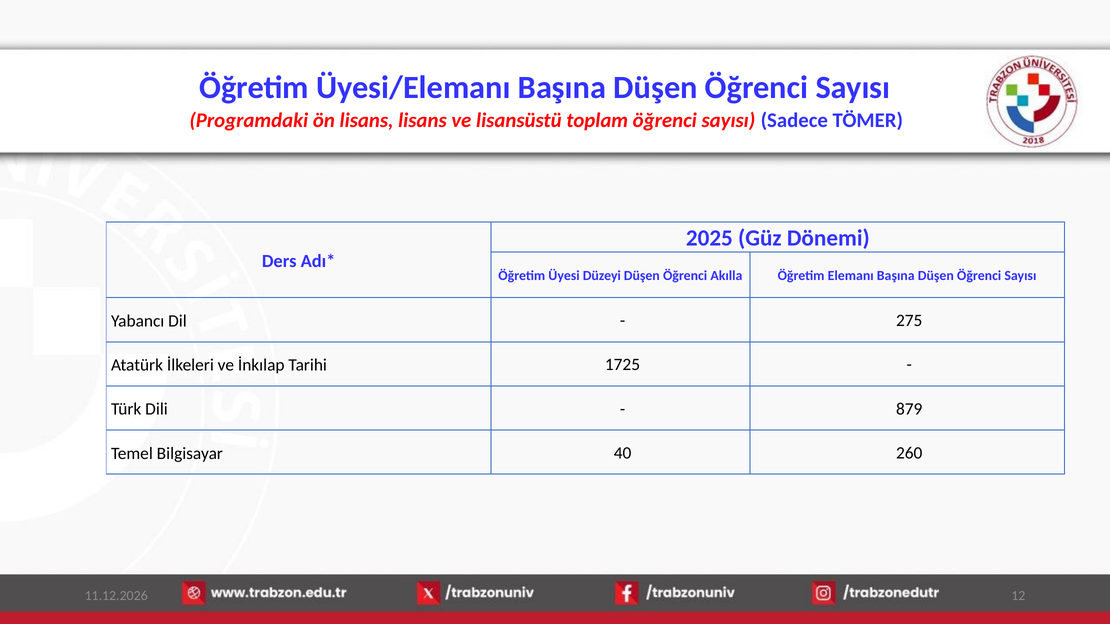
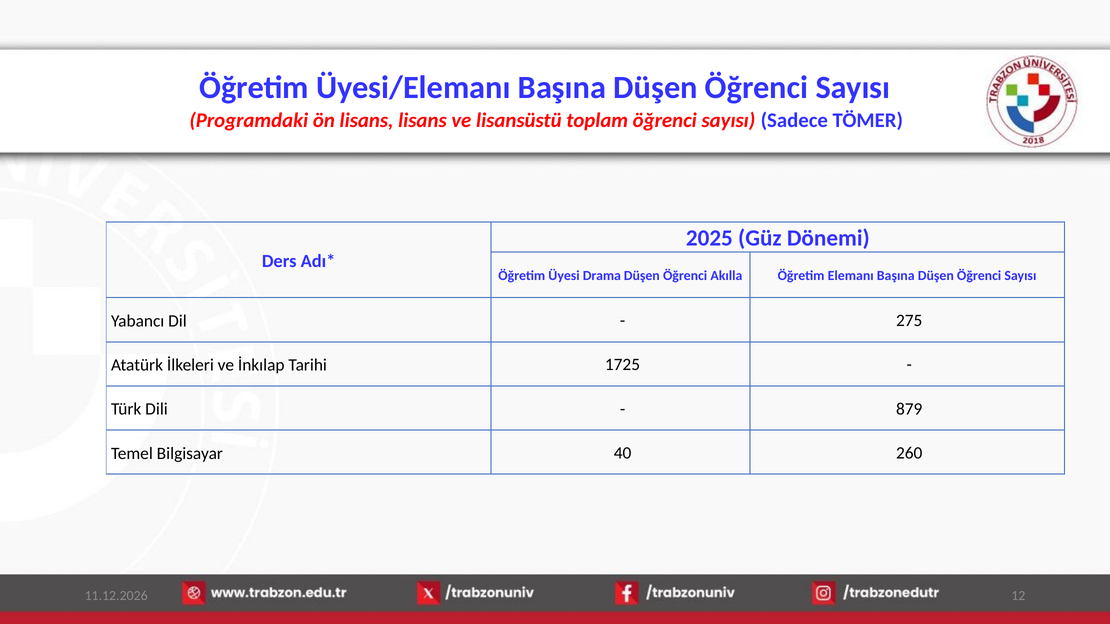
Düzeyi: Düzeyi -> Drama (602, 276)
